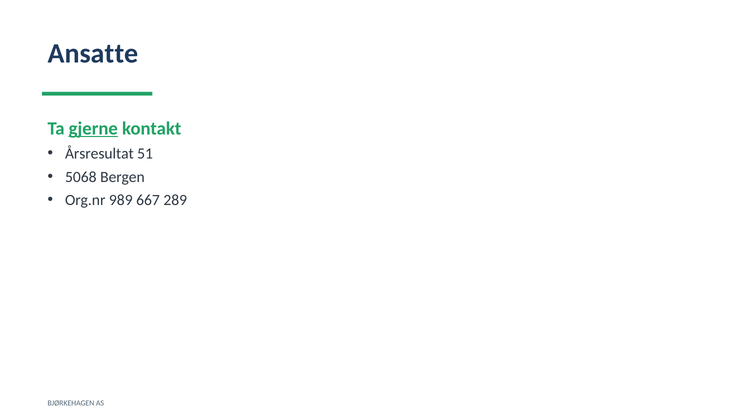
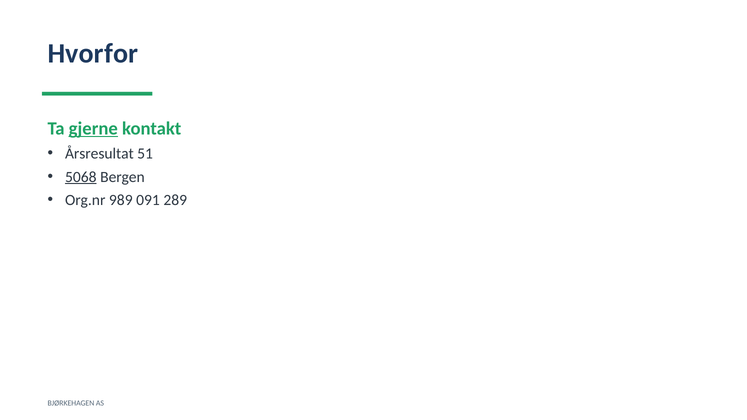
Ansatte: Ansatte -> Hvorfor (93, 53)
5068 underline: none -> present (81, 177)
667: 667 -> 091 (148, 200)
